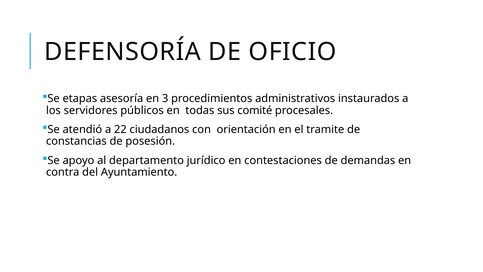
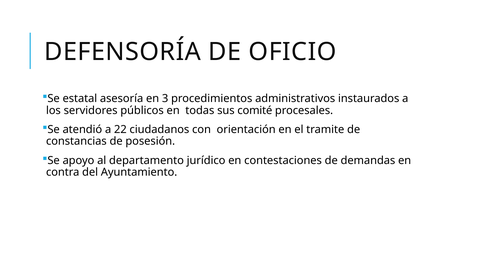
etapas: etapas -> estatal (80, 98)
